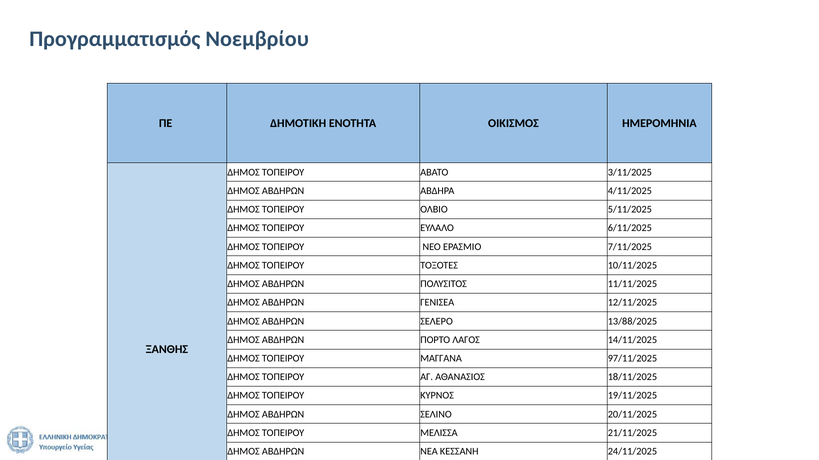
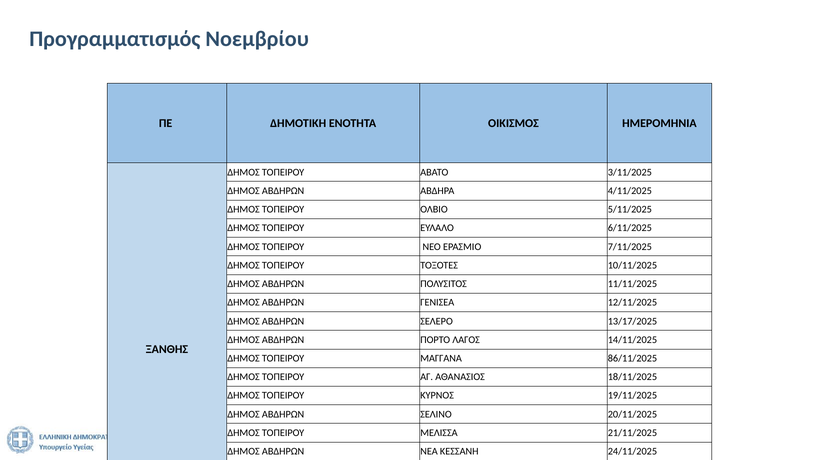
13/88/2025: 13/88/2025 -> 13/17/2025 (632, 322)
97/11/2025: 97/11/2025 -> 86/11/2025 (632, 359)
